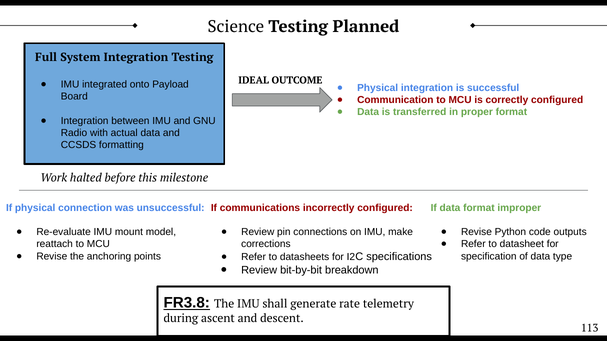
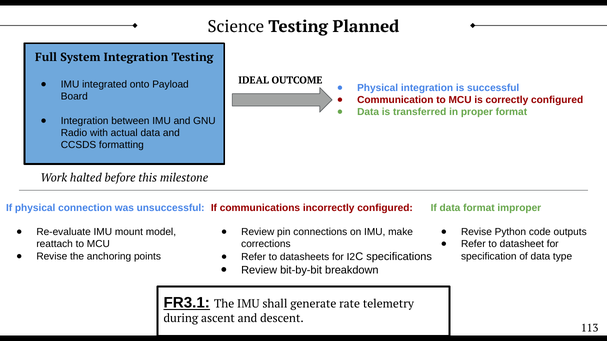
FR3.8: FR3.8 -> FR3.1 (187, 303)
